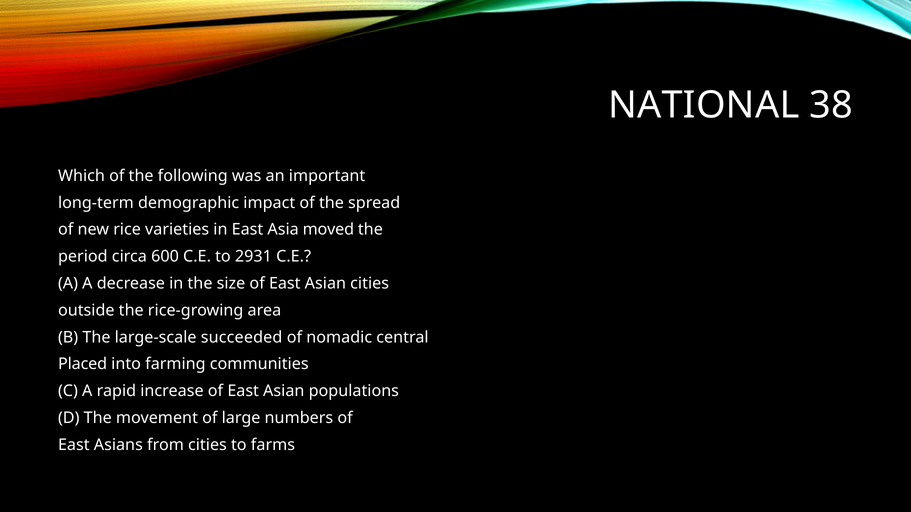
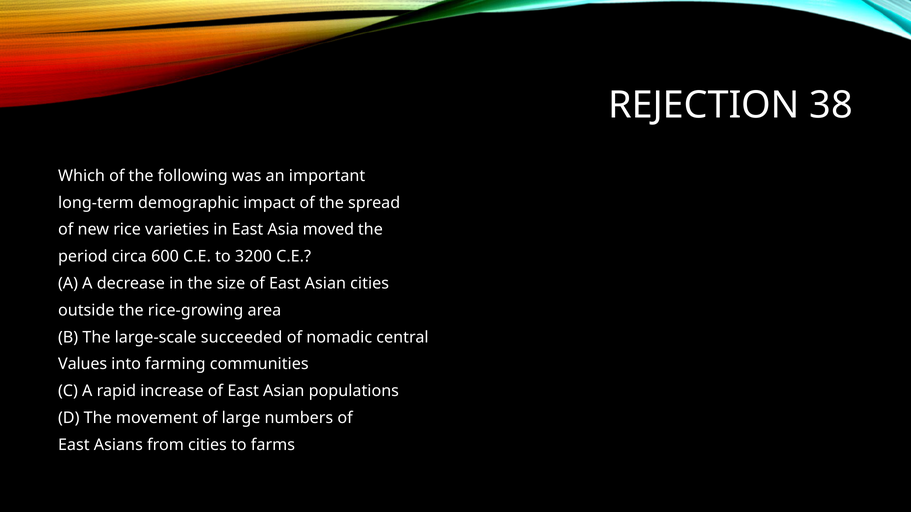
NATIONAL: NATIONAL -> REJECTION (704, 105)
2931: 2931 -> 3200 (253, 257)
Placed: Placed -> Values (83, 364)
